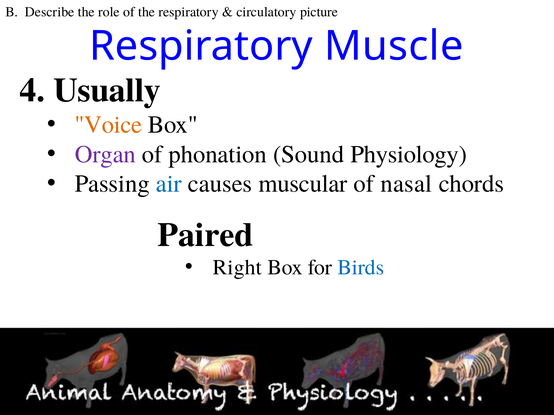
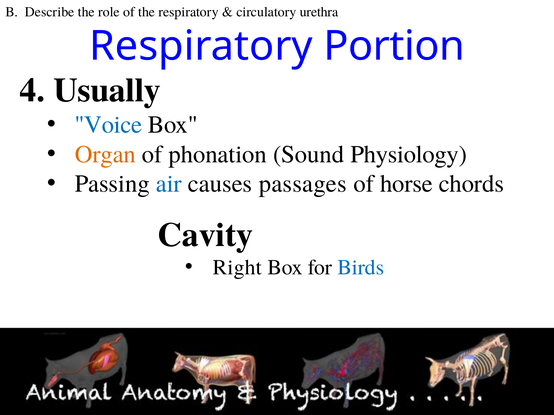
picture: picture -> urethra (319, 12)
Muscle: Muscle -> Portion (394, 46)
Voice colour: orange -> blue (108, 125)
Organ colour: purple -> orange (105, 154)
muscular: muscular -> passages (303, 184)
nasal: nasal -> horse (406, 184)
Paired: Paired -> Cavity (205, 235)
